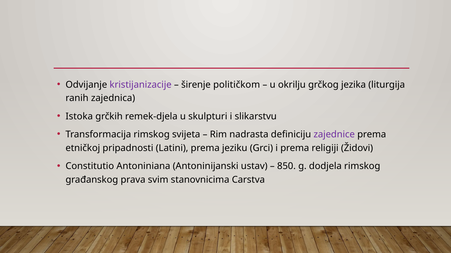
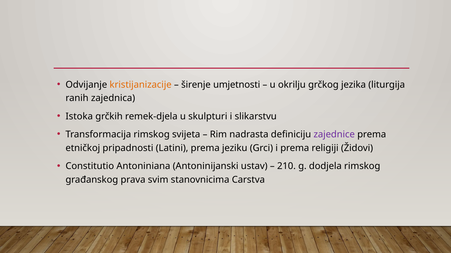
kristijanizacije colour: purple -> orange (141, 85)
političkom: političkom -> umjetnosti (237, 85)
850: 850 -> 210 (286, 167)
